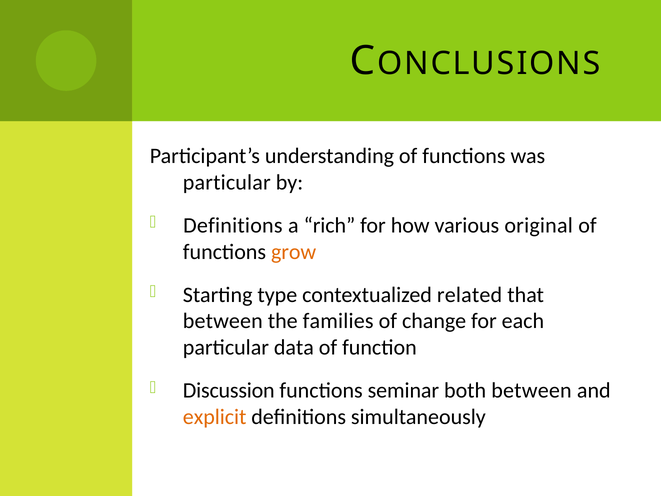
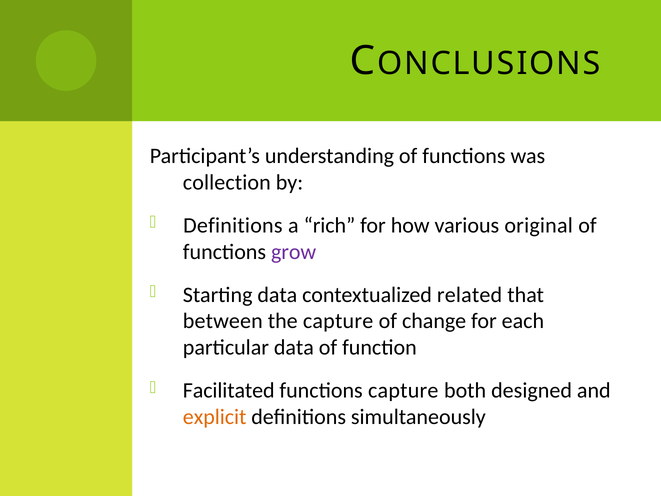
particular: particular -> collection (227, 182)
grow colour: orange -> purple (294, 252)
Starting type: type -> data (277, 295)
the families: families -> capture (338, 321)
Discussion: Discussion -> Facilitated (229, 390)
functions seminar: seminar -> capture (403, 390)
both between: between -> designed (532, 390)
